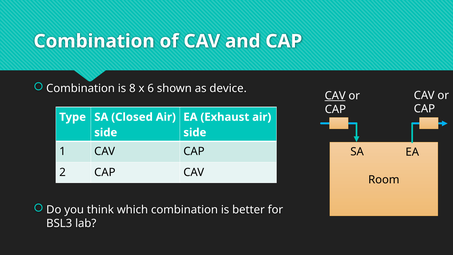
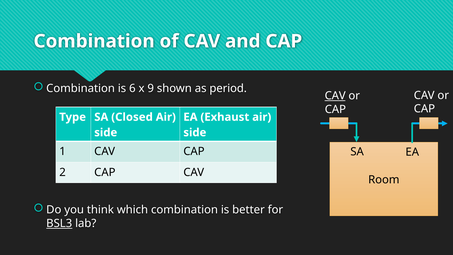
8: 8 -> 6 (132, 88)
6: 6 -> 9 (151, 88)
device: device -> period (228, 88)
BSL3 underline: none -> present (59, 223)
